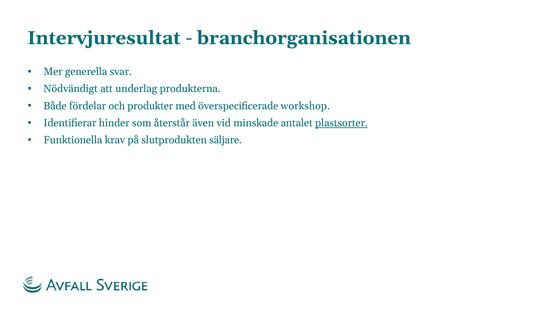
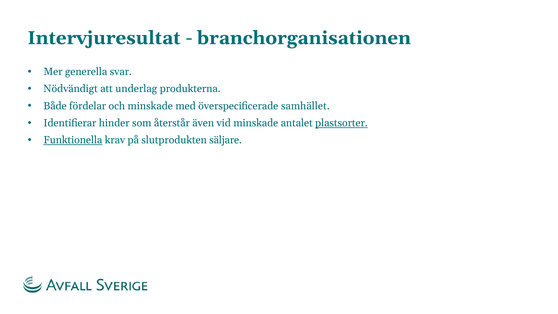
och produkter: produkter -> minskade (150, 106)
workshop: workshop -> samhället (305, 106)
Funktionella underline: none -> present (73, 140)
